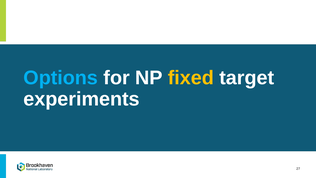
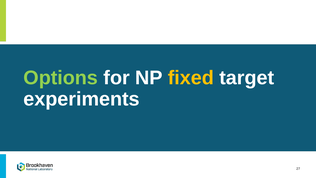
Options colour: light blue -> light green (61, 78)
